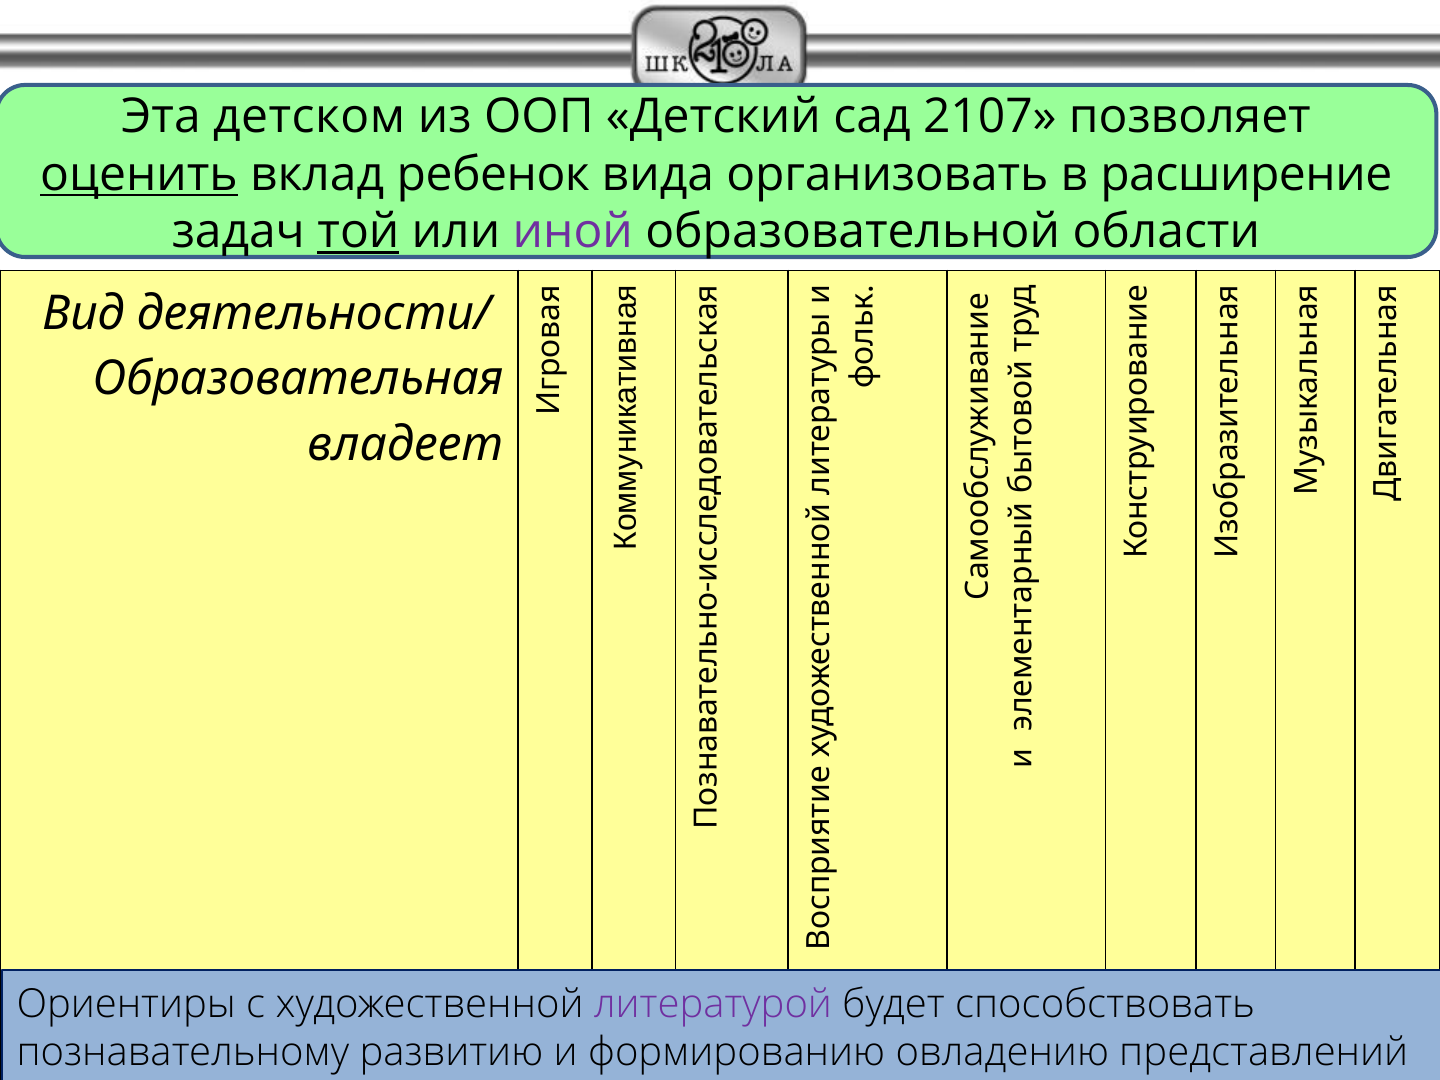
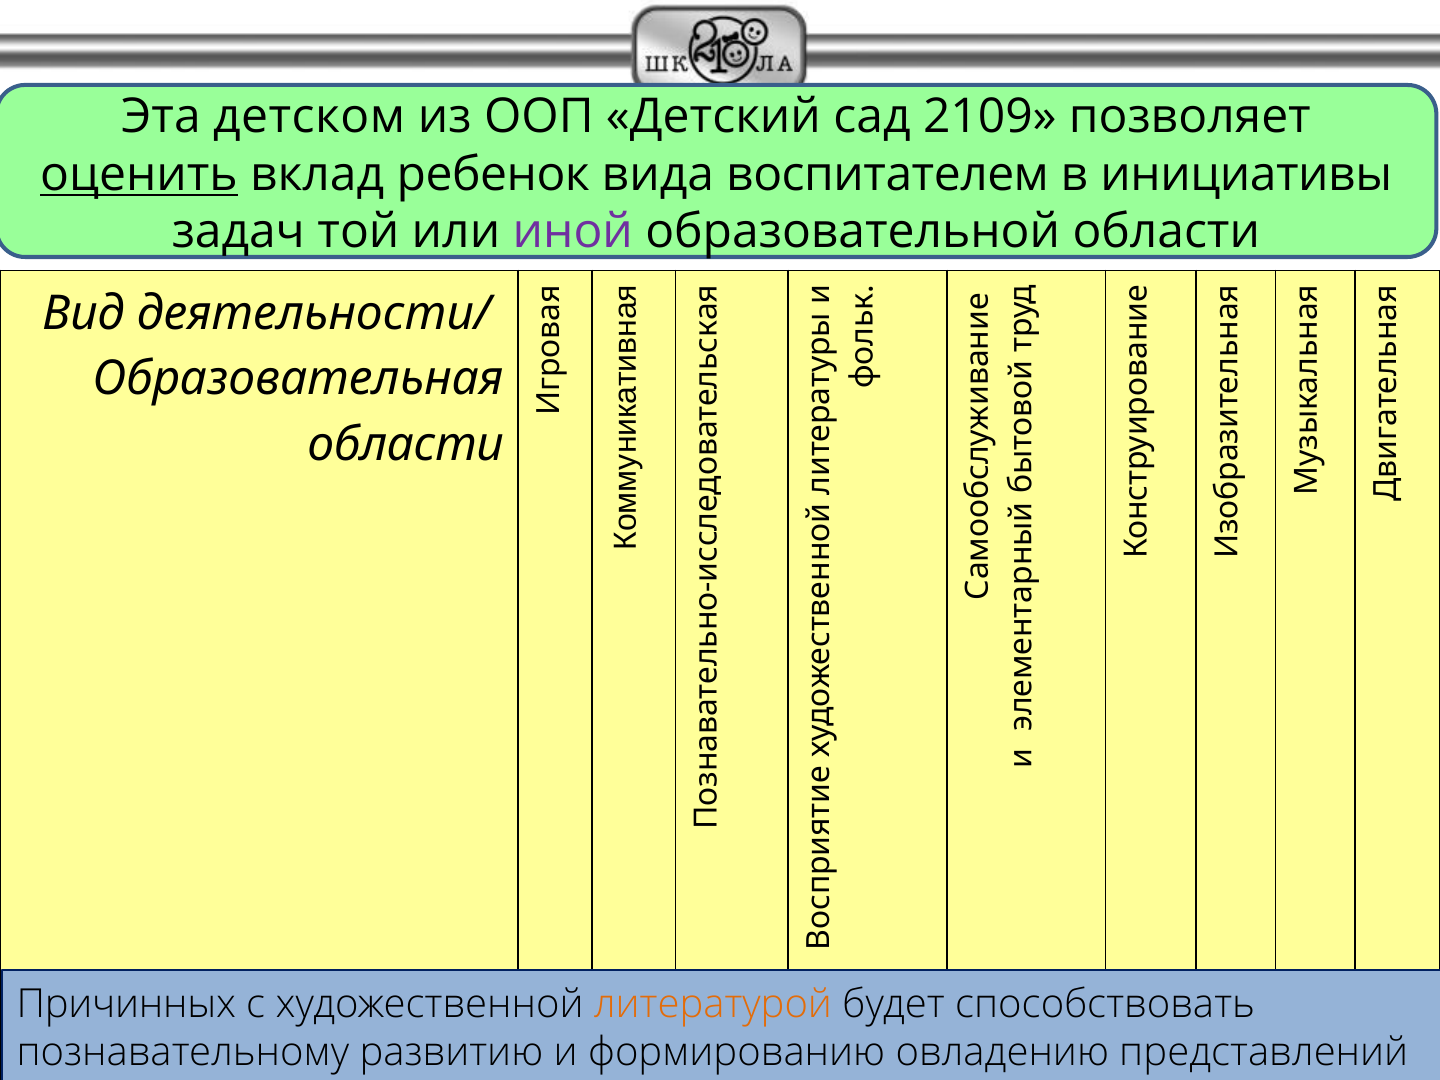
2107: 2107 -> 2109 (990, 117)
организовать: организовать -> воспитателем (888, 174)
расширение: расширение -> инициативы (1246, 174)
той underline: present -> none (358, 232)
владеет: владеет -> области (406, 444)
Ориентиры: Ориентиры -> Причинных (126, 1004)
литературой colour: purple -> orange (713, 1004)
